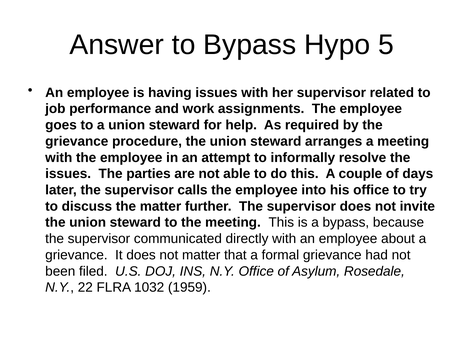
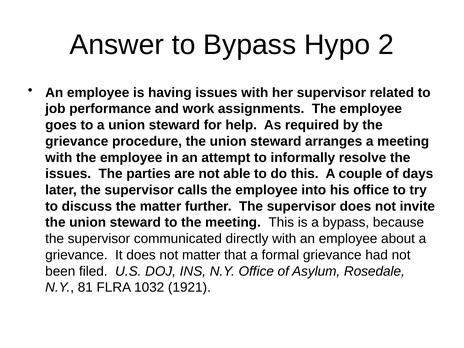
5: 5 -> 2 (386, 45)
22: 22 -> 81 (85, 287)
1959: 1959 -> 1921 (189, 287)
